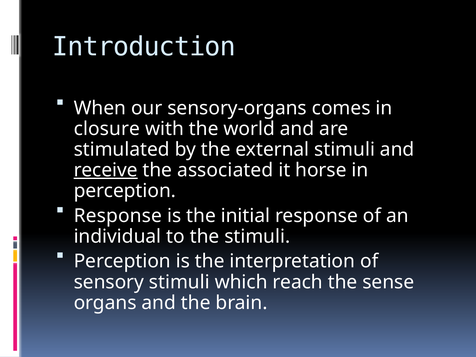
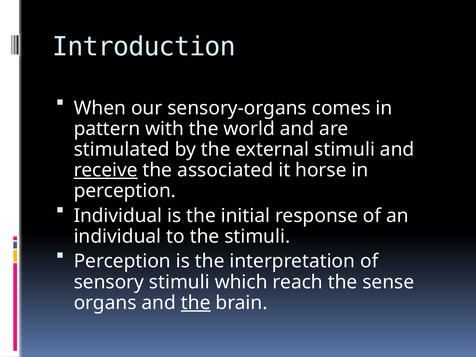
closure: closure -> pattern (107, 129)
Response: Response -> Individual (118, 216)
the underline: none -> present (196, 303)
